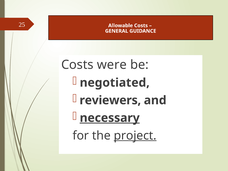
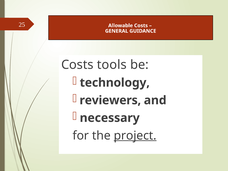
were: were -> tools (112, 65)
negotiated: negotiated -> technology (115, 83)
necessary underline: present -> none (110, 118)
